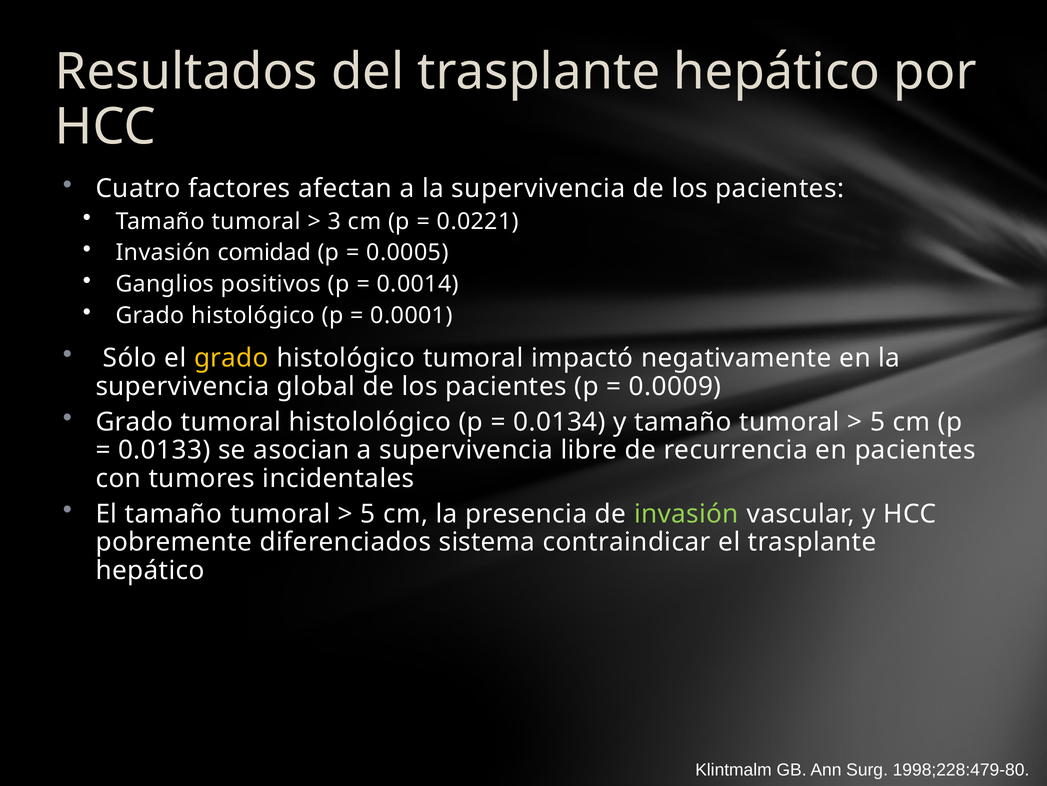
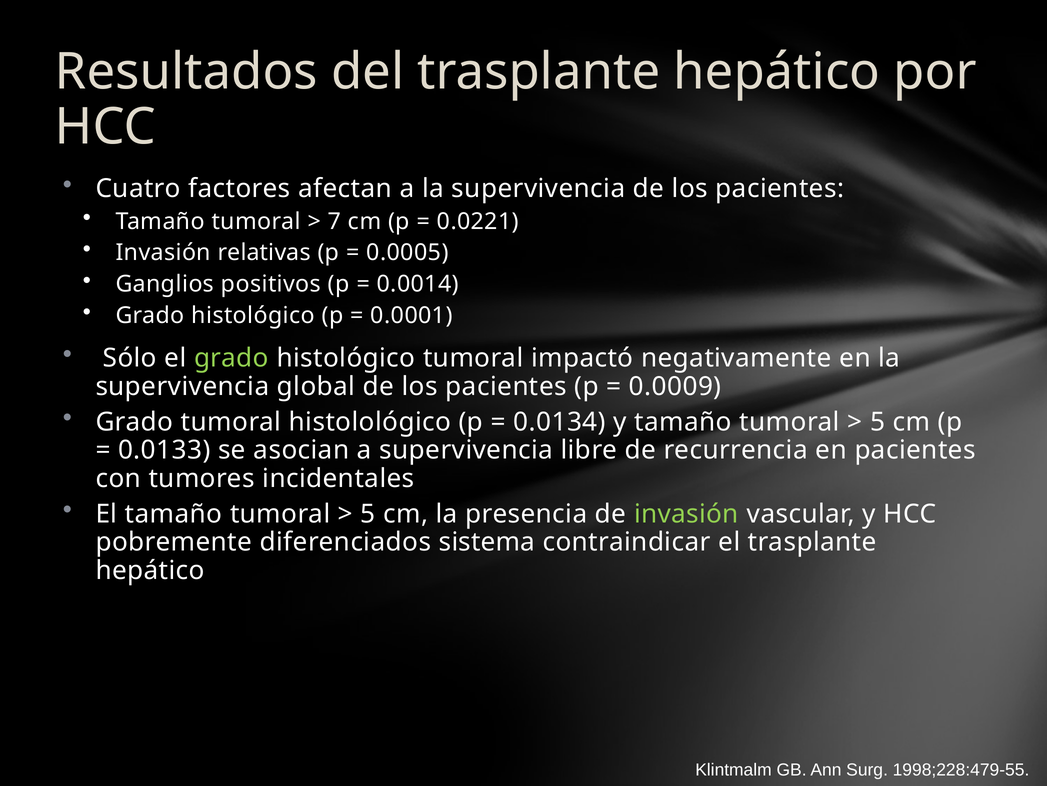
3: 3 -> 7 (334, 221)
comidad: comidad -> relativas (264, 253)
grado colour: yellow -> light green (231, 358)
1998;228:479-80: 1998;228:479-80 -> 1998;228:479-55 (961, 769)
